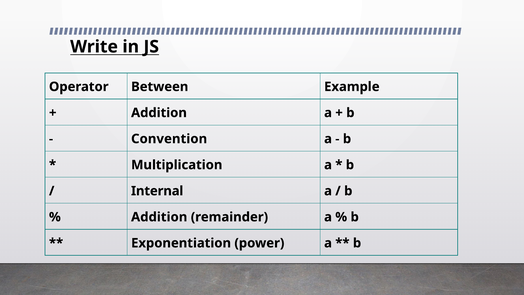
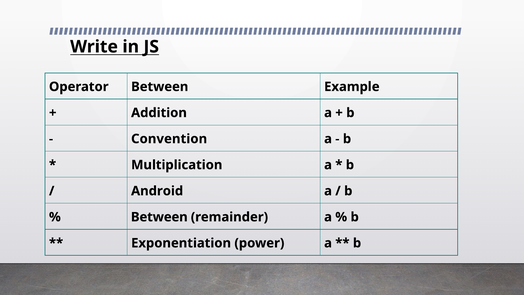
Internal: Internal -> Android (157, 191)
Addition: Addition -> Between (159, 217)
